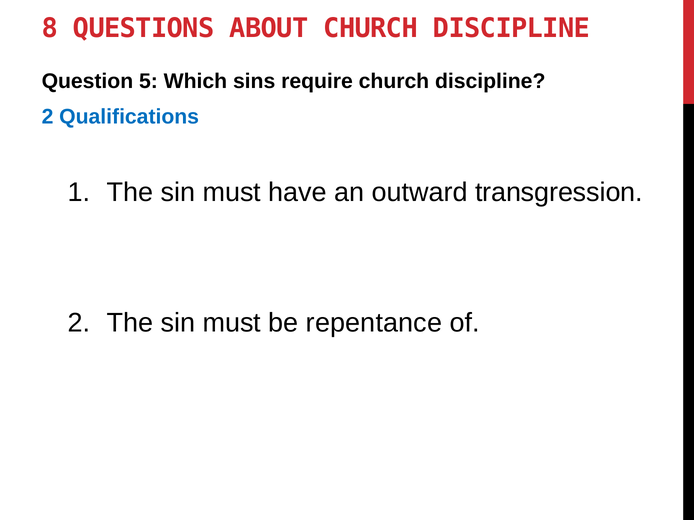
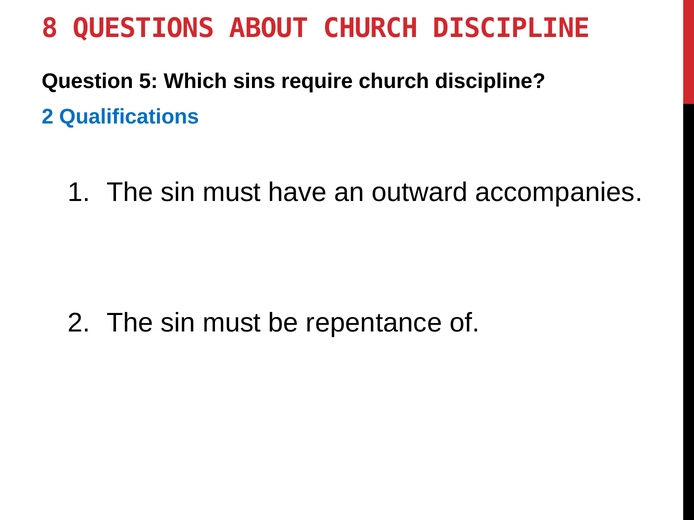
transgression: transgression -> accompanies (559, 193)
